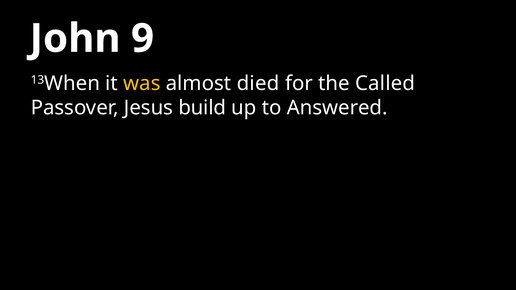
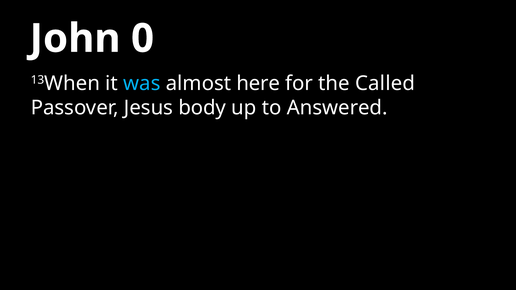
9: 9 -> 0 (143, 39)
was colour: yellow -> light blue (142, 83)
died: died -> here (258, 83)
build: build -> body (202, 108)
